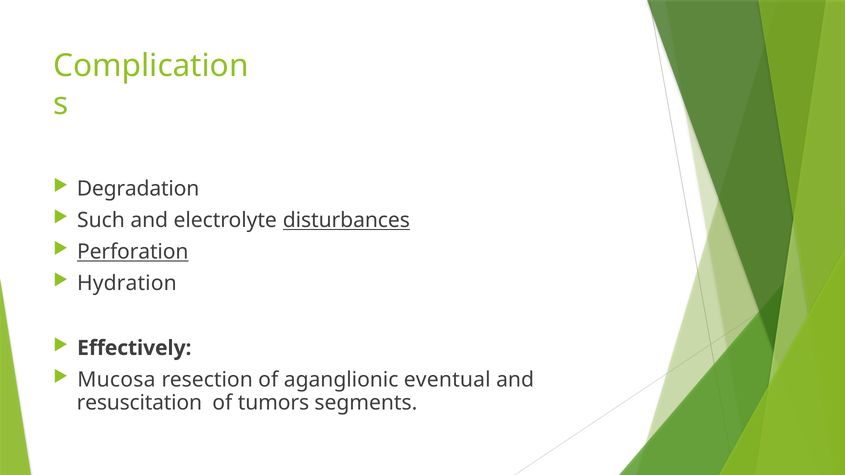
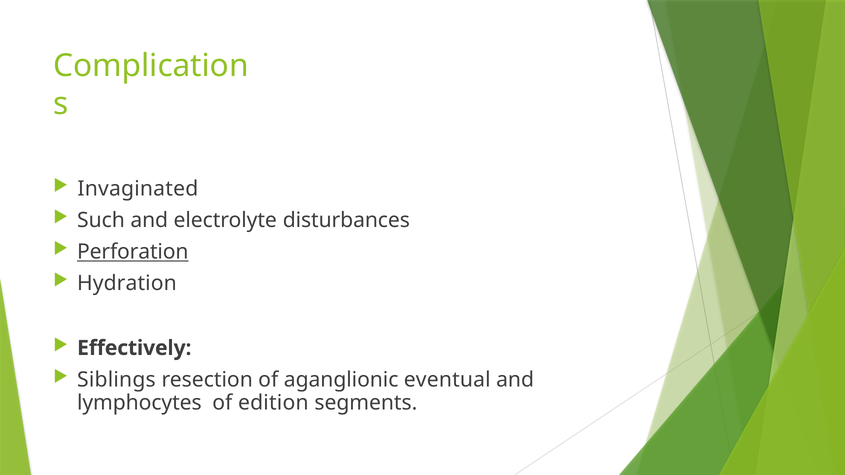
Degradation: Degradation -> Invaginated (138, 189)
disturbances underline: present -> none (346, 221)
Mucosa: Mucosa -> Siblings (116, 380)
resuscitation: resuscitation -> lymphocytes (139, 403)
tumors: tumors -> edition (273, 403)
